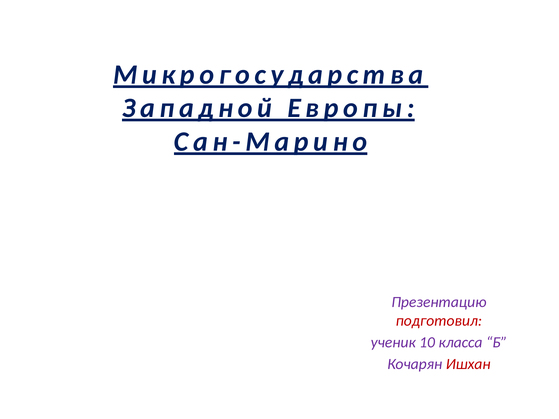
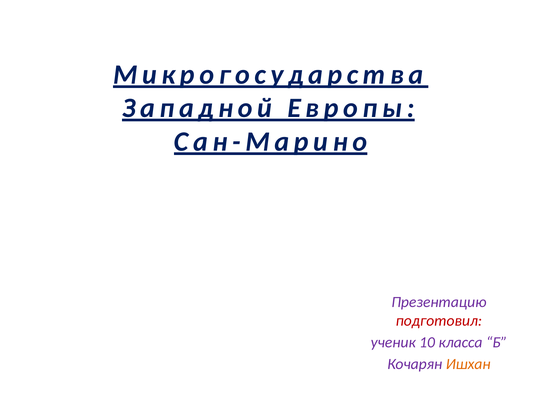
Ишхан colour: red -> orange (468, 364)
